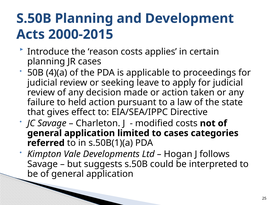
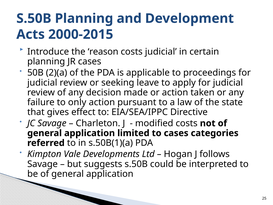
costs applies: applies -> judicial (161, 52)
4)(a: 4)(a -> 2)(a (57, 73)
held: held -> only (77, 102)
